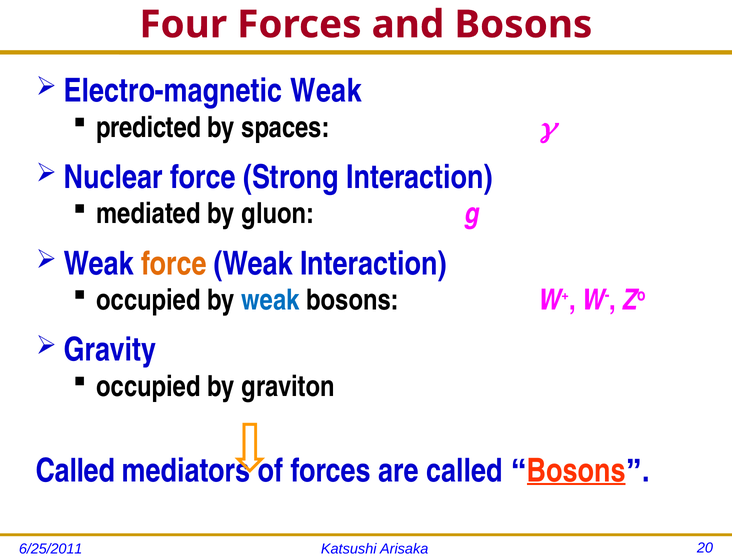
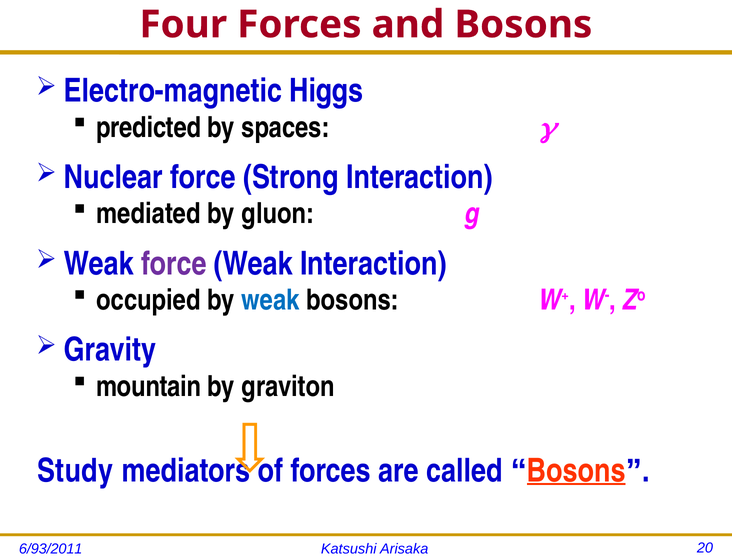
Weak: Weak -> Higgs (326, 91)
force colour: orange -> purple (174, 264)
occupied: occupied -> mountain (149, 386)
Called: Called -> Study (75, 470)
6/25/2011: 6/25/2011 -> 6/93/2011 (51, 548)
